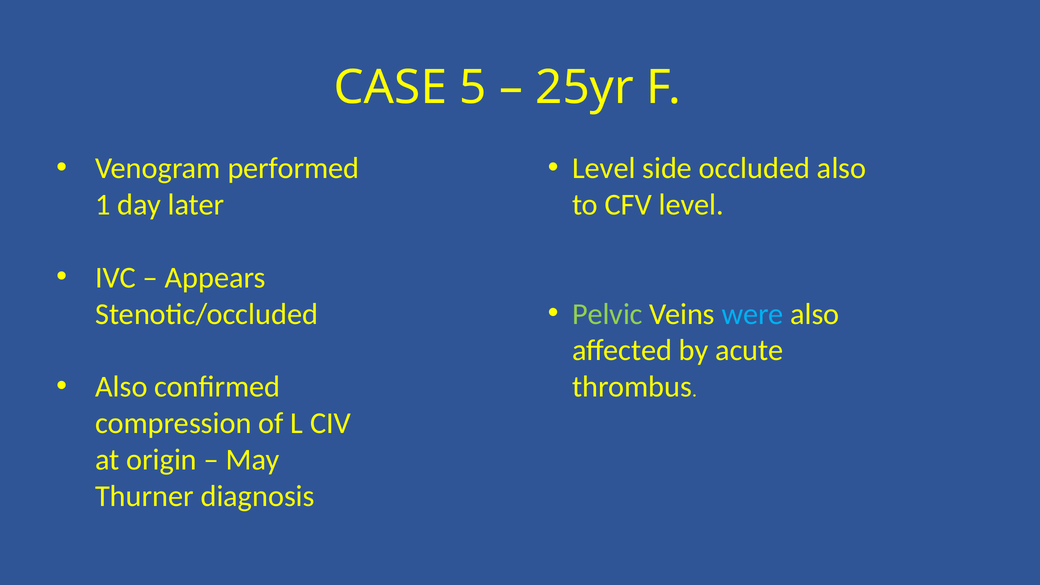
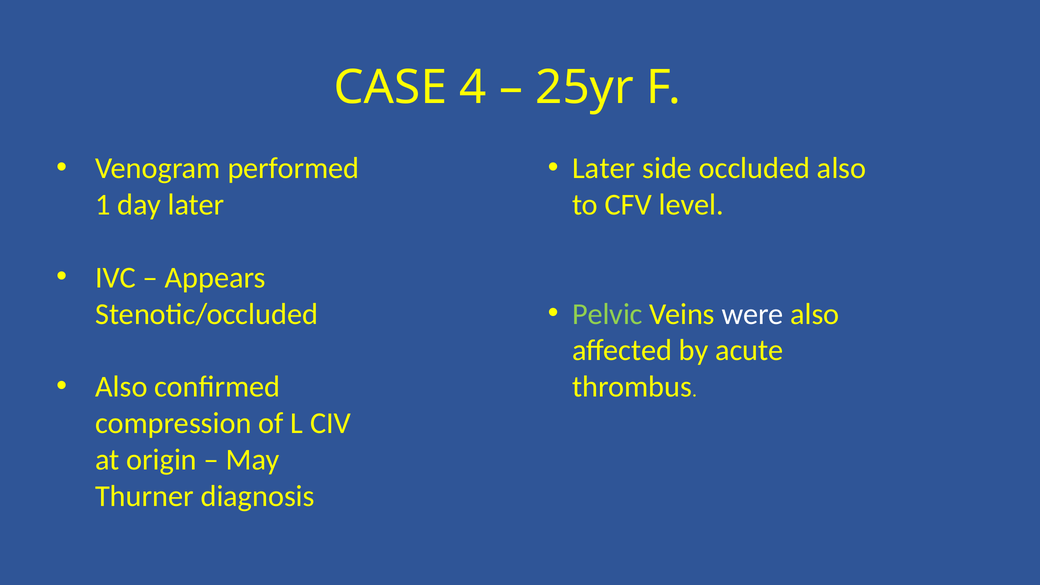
5: 5 -> 4 (473, 87)
Level: Level -> Later (604, 168)
were colour: light blue -> white (753, 314)
